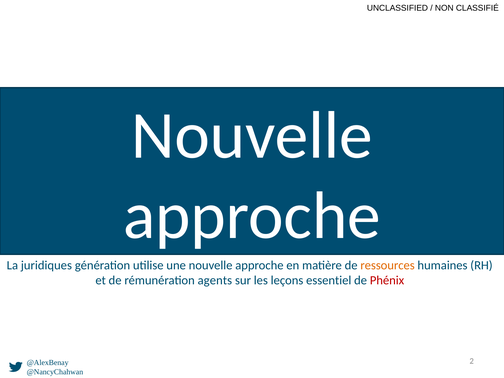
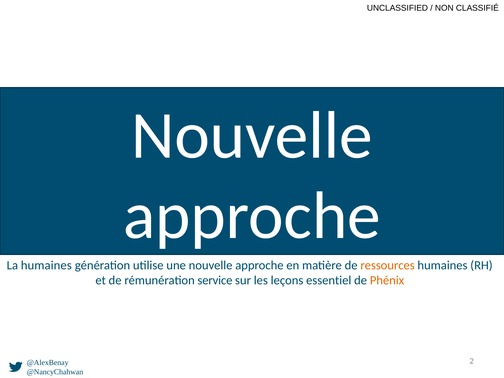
La juridiques: juridiques -> humaines (46, 265)
agents: agents -> service (215, 281)
Phénix colour: red -> orange (387, 281)
